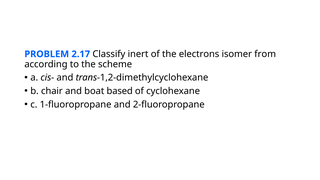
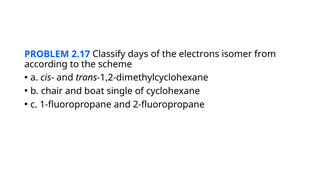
inert: inert -> days (138, 54)
based: based -> single (120, 91)
